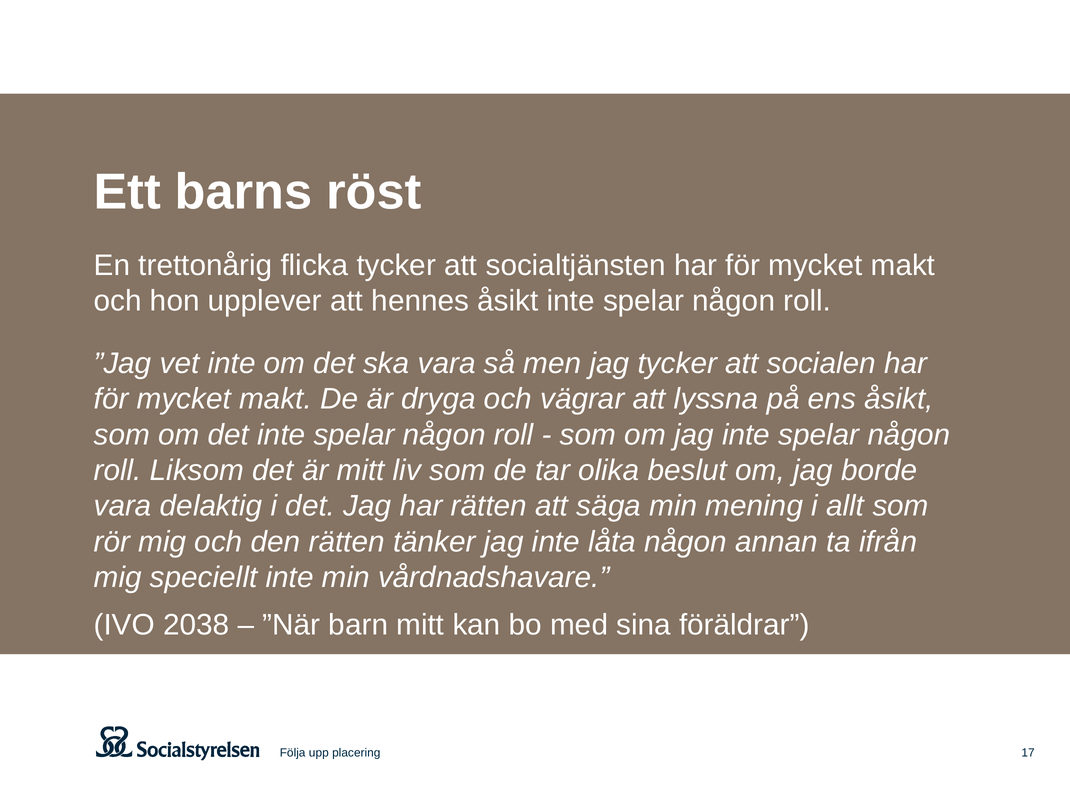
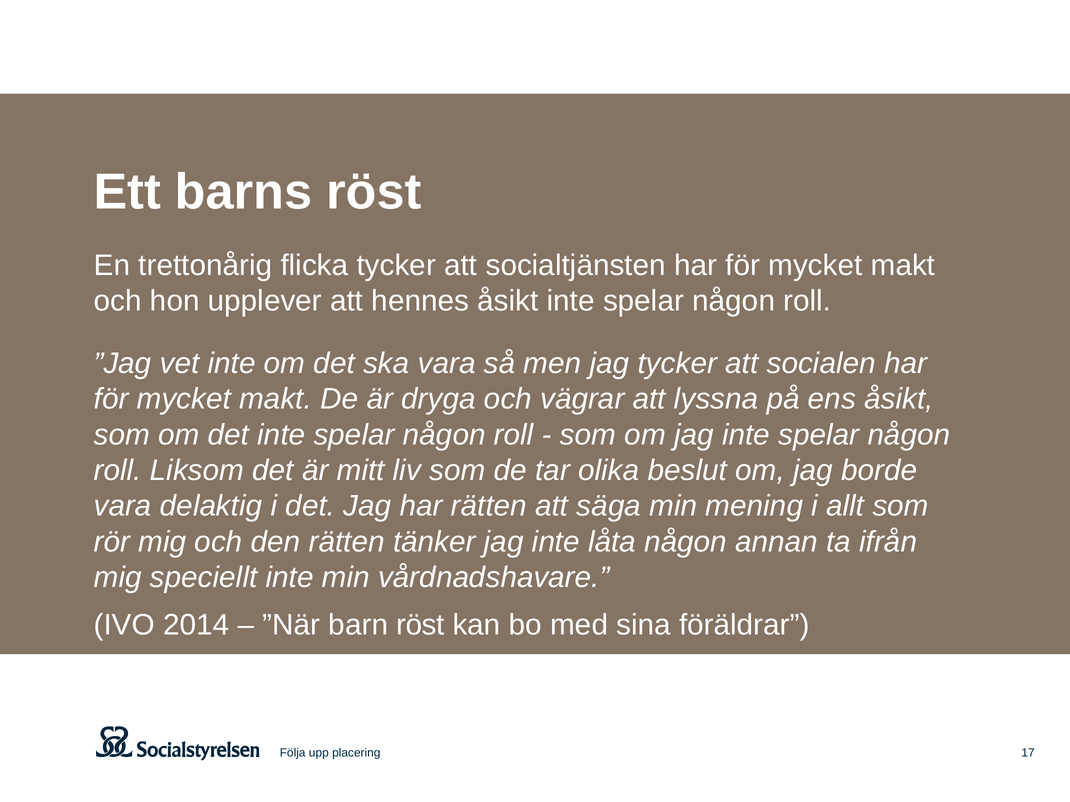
2038: 2038 -> 2014 (196, 625)
barn mitt: mitt -> röst (420, 625)
